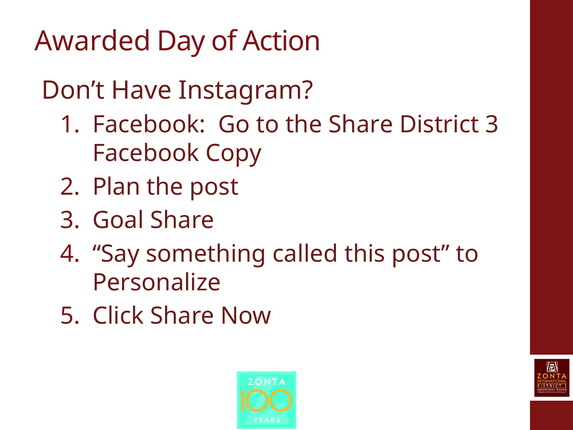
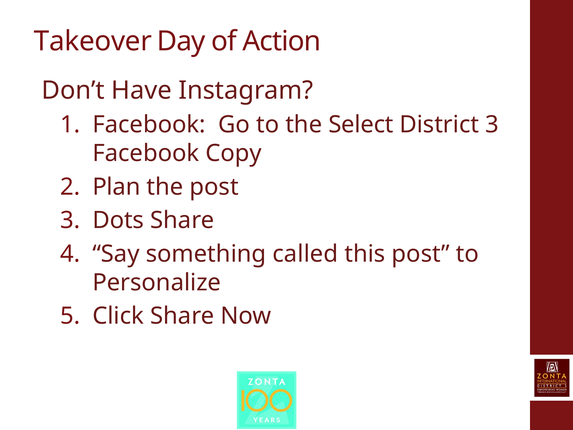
Awarded: Awarded -> Takeover (93, 41)
the Share: Share -> Select (361, 125)
Goal: Goal -> Dots (118, 220)
